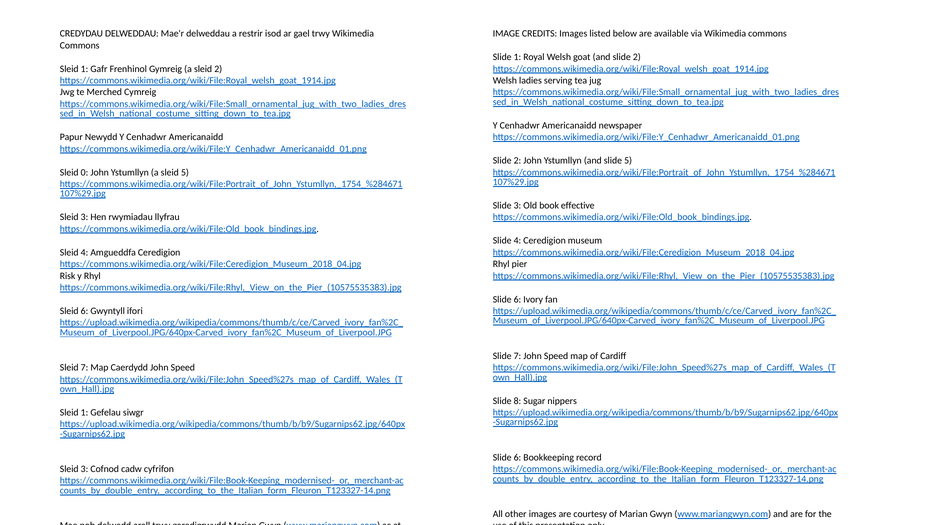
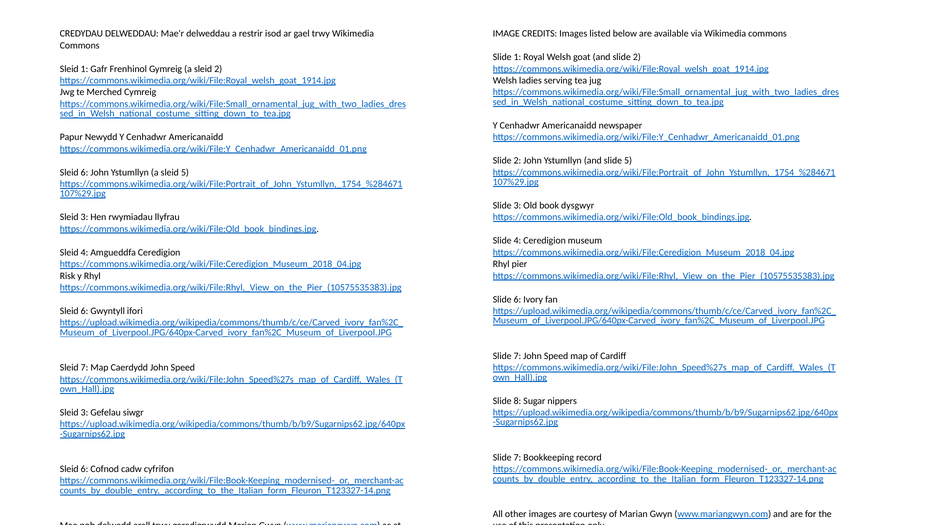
0: 0 -> 6 (84, 172)
effective: effective -> dysgwyr (578, 205)
1: 1 -> 3 (84, 412)
6: 6 -> 7 (517, 457)
3: 3 -> 6 (84, 469)
